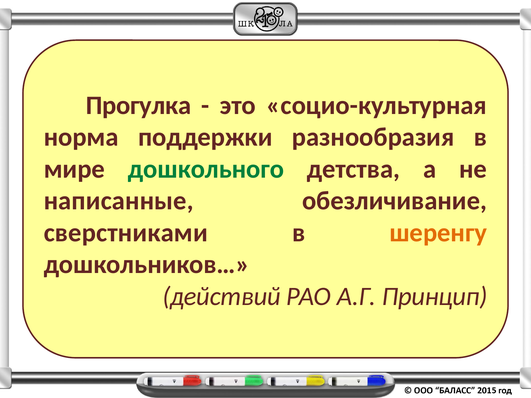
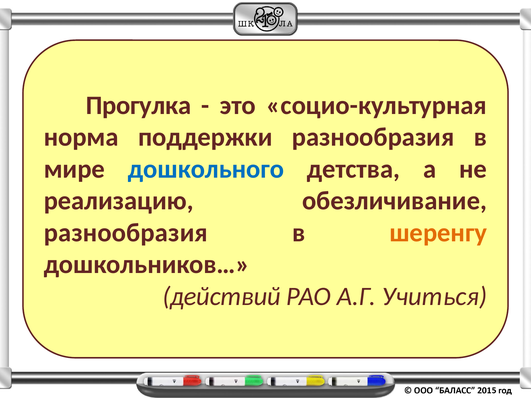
дошкольного colour: green -> blue (206, 169)
написанные: написанные -> реализацию (119, 201)
сверстниками: сверстниками -> разнообразия (126, 233)
Принцип: Принцип -> Учиться (434, 297)
